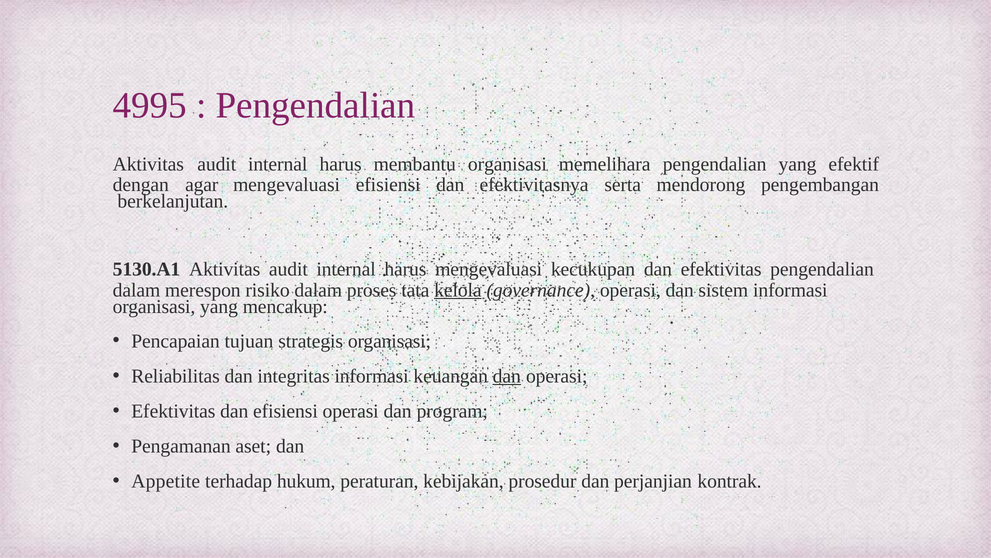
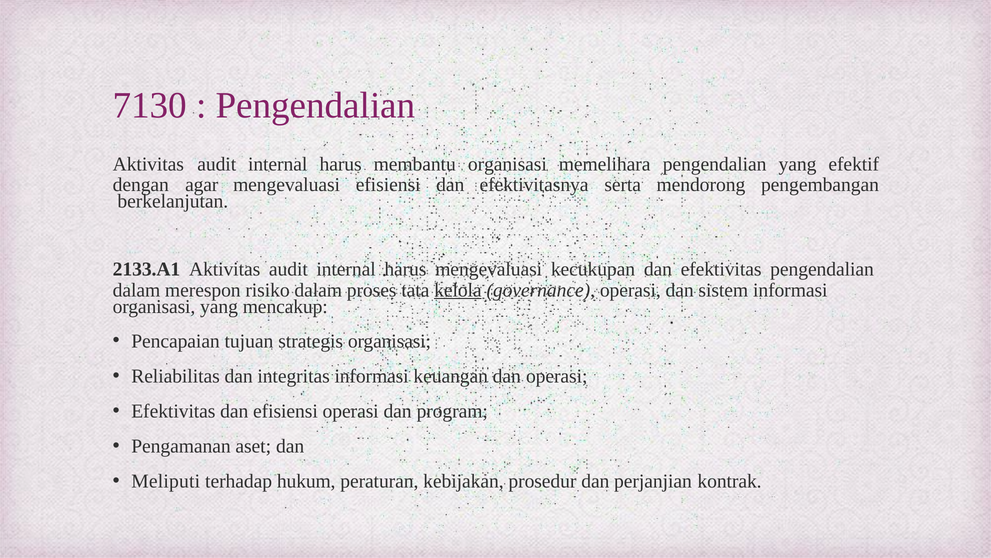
4995: 4995 -> 7130 (150, 105)
5130.A1: 5130.A1 -> 2133.A1 (147, 269)
dan underline: present -> none (507, 376)
Appetite: Appetite -> Meliputi (166, 481)
